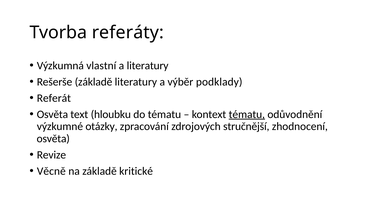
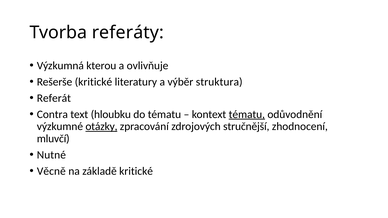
vlastní: vlastní -> kterou (101, 66)
a literatury: literatury -> ovlivňuje (148, 66)
Rešerše základě: základě -> kritické (93, 82)
podklady: podklady -> struktura (219, 82)
Osvěta: Osvěta -> Contra (52, 114)
otázky underline: none -> present (101, 127)
osvěta: osvěta -> mluvčí (53, 139)
Revize: Revize -> Nutné (51, 155)
